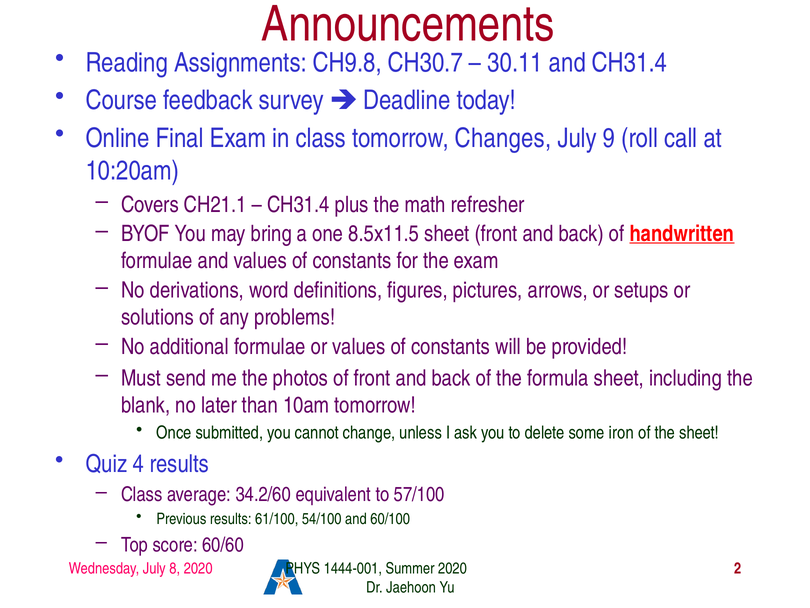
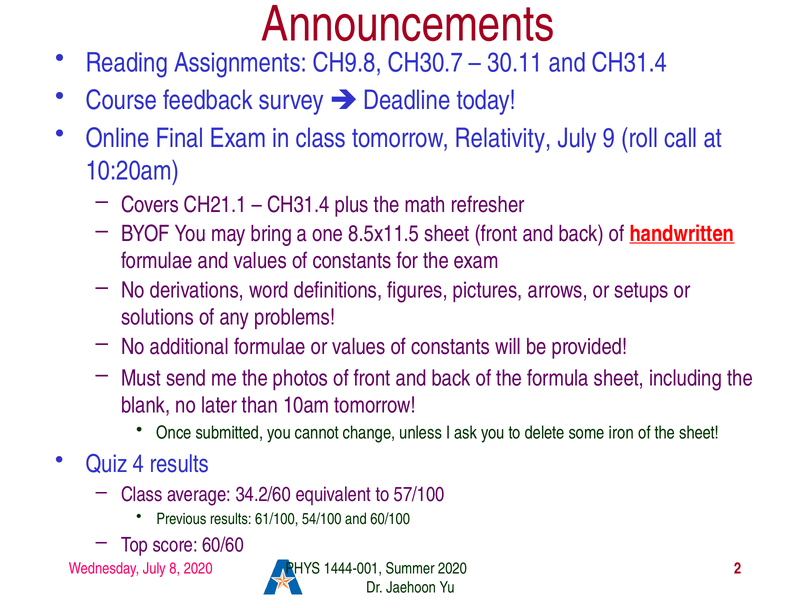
Changes: Changes -> Relativity (503, 138)
